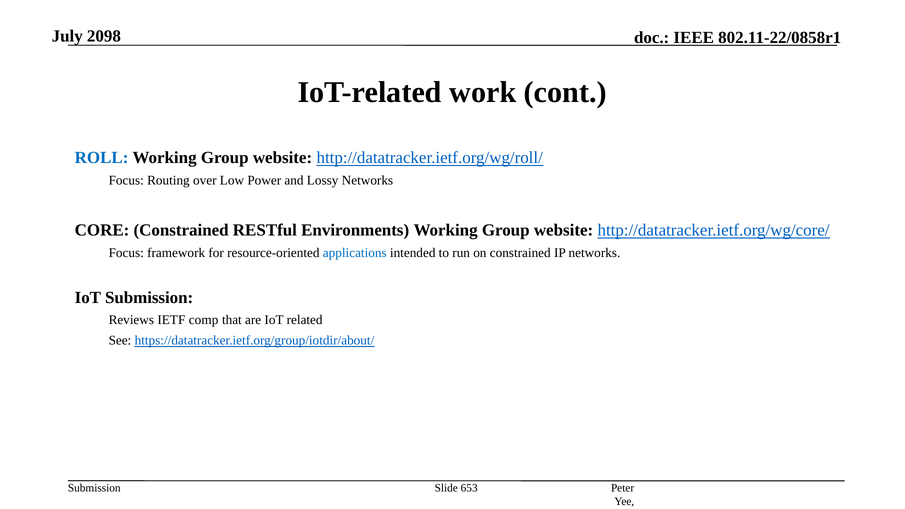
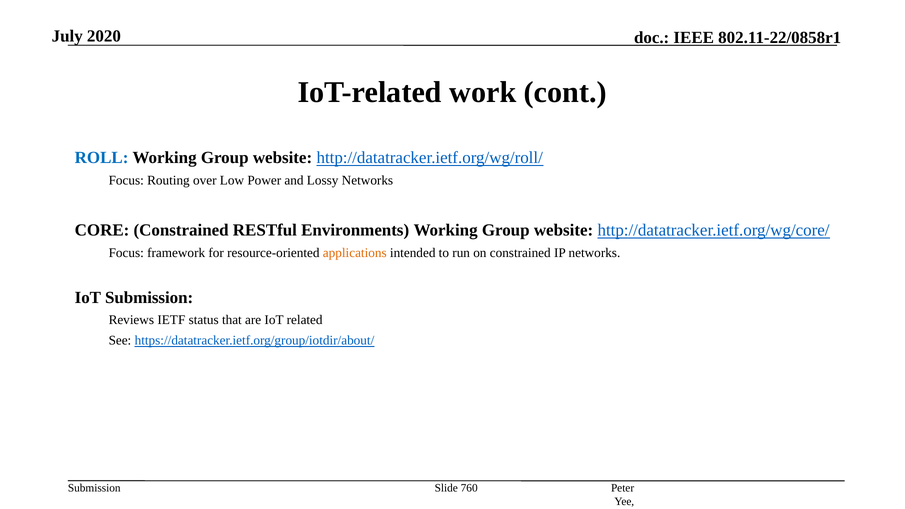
2098: 2098 -> 2020 (104, 36)
applications colour: blue -> orange (355, 253)
comp: comp -> status (204, 320)
653: 653 -> 760 (469, 488)
